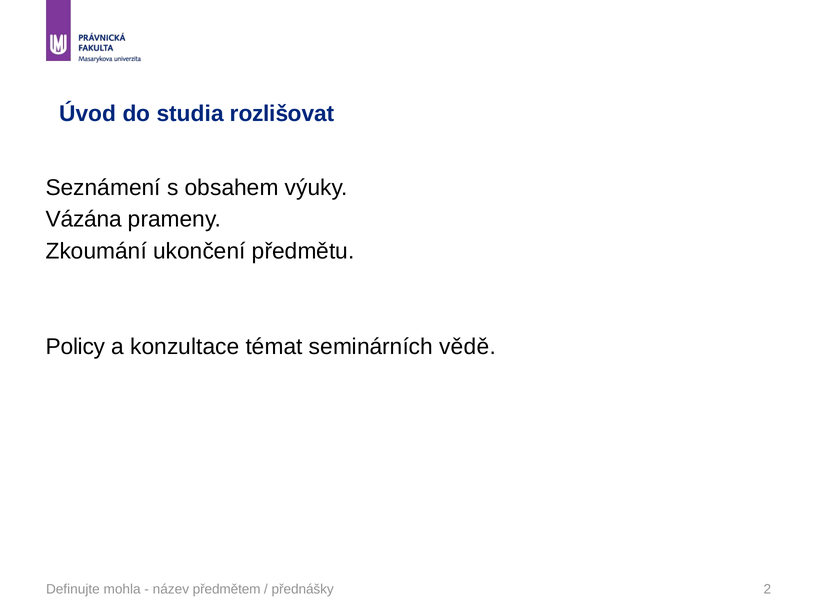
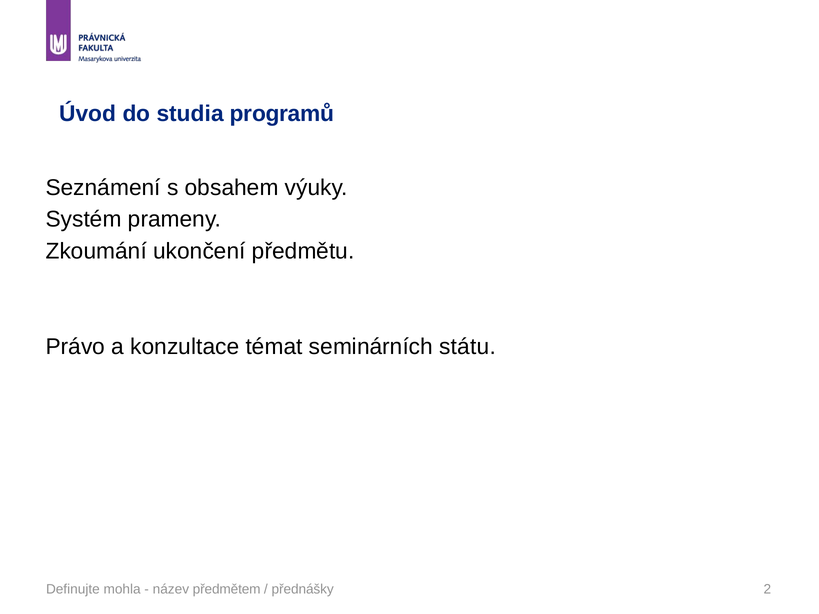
rozlišovat: rozlišovat -> programů (282, 114)
Vázána: Vázána -> Systém (84, 219)
Policy: Policy -> Právo (75, 347)
vědě: vědě -> státu (468, 347)
